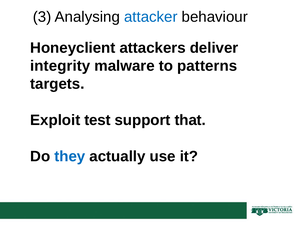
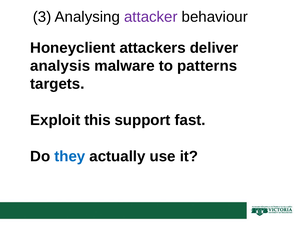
attacker colour: blue -> purple (151, 17)
integrity: integrity -> analysis (60, 66)
test: test -> this (97, 120)
that: that -> fast (190, 120)
